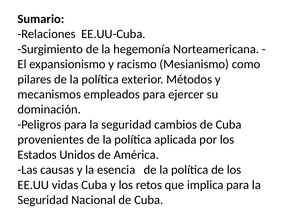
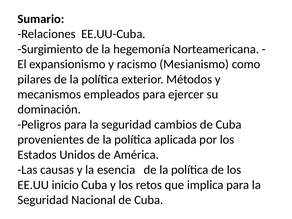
vidas: vidas -> inicio (65, 185)
